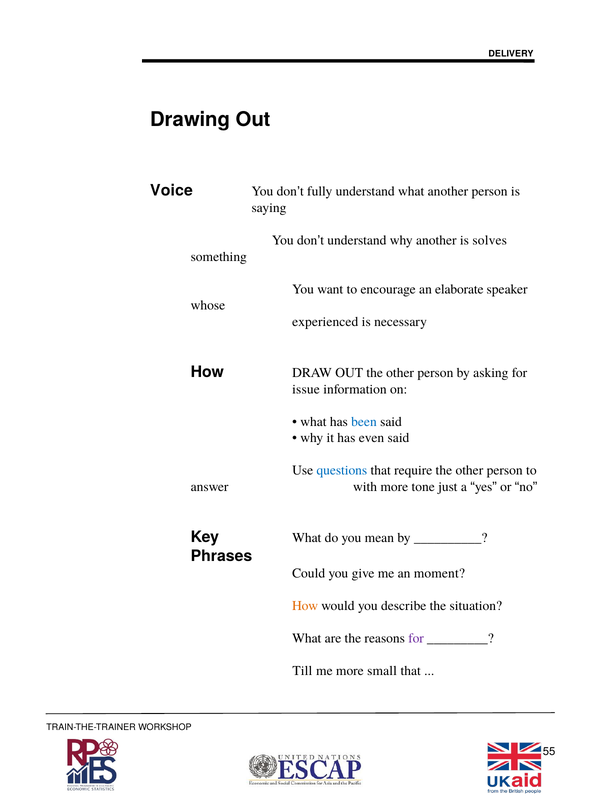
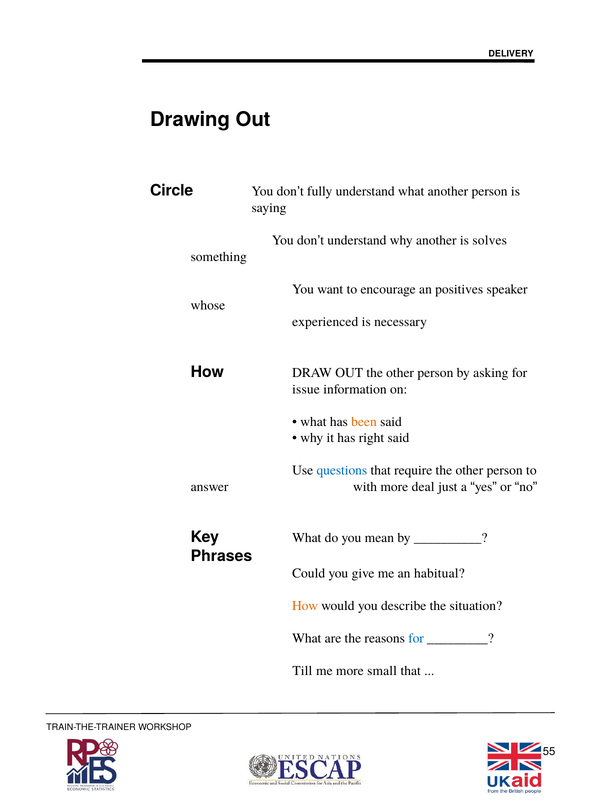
Voice: Voice -> Circle (172, 190)
elaborate: elaborate -> positives (459, 289)
been colour: blue -> orange (364, 422)
even: even -> right (371, 438)
tone: tone -> deal (423, 487)
moment: moment -> habitual (439, 573)
for colour: purple -> blue (416, 638)
